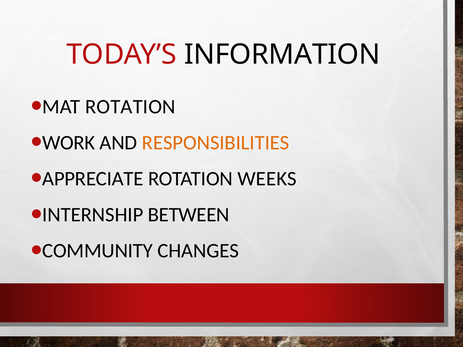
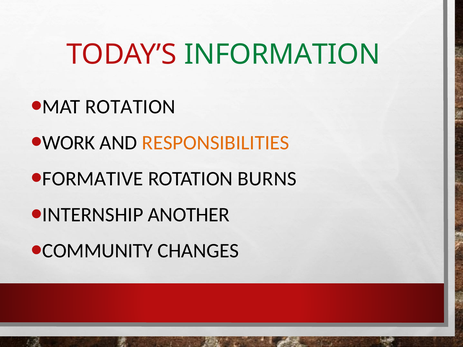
INFORMATION colour: black -> green (282, 55)
APPRECIATE: APPRECIATE -> FORMATIVE (93, 179)
WEEKS: WEEKS -> BURNS (267, 179)
BETWEEN: BETWEEN -> ANOTHER (189, 215)
